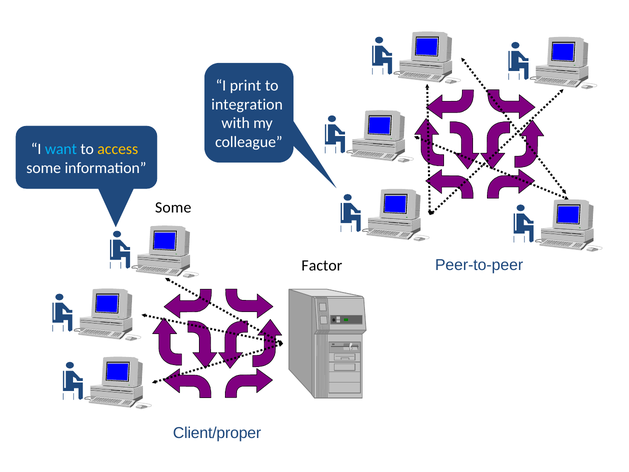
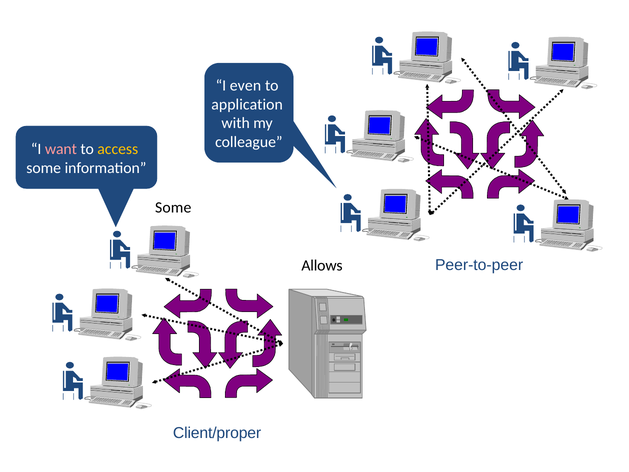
print: print -> even (245, 85)
integration: integration -> application (247, 104)
want colour: light blue -> pink (61, 149)
Factor: Factor -> Allows (322, 265)
